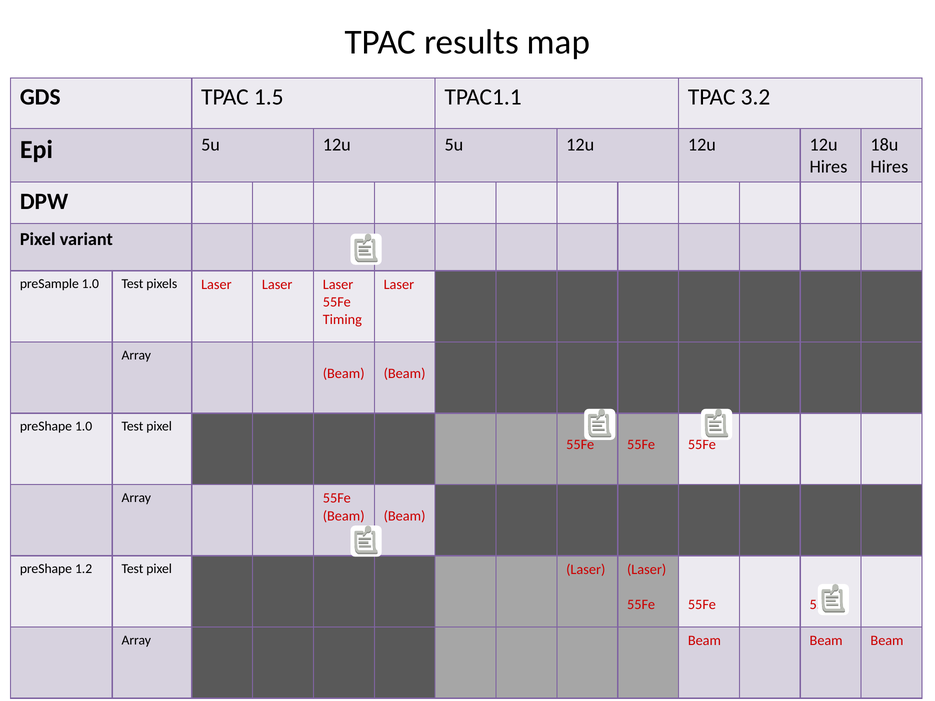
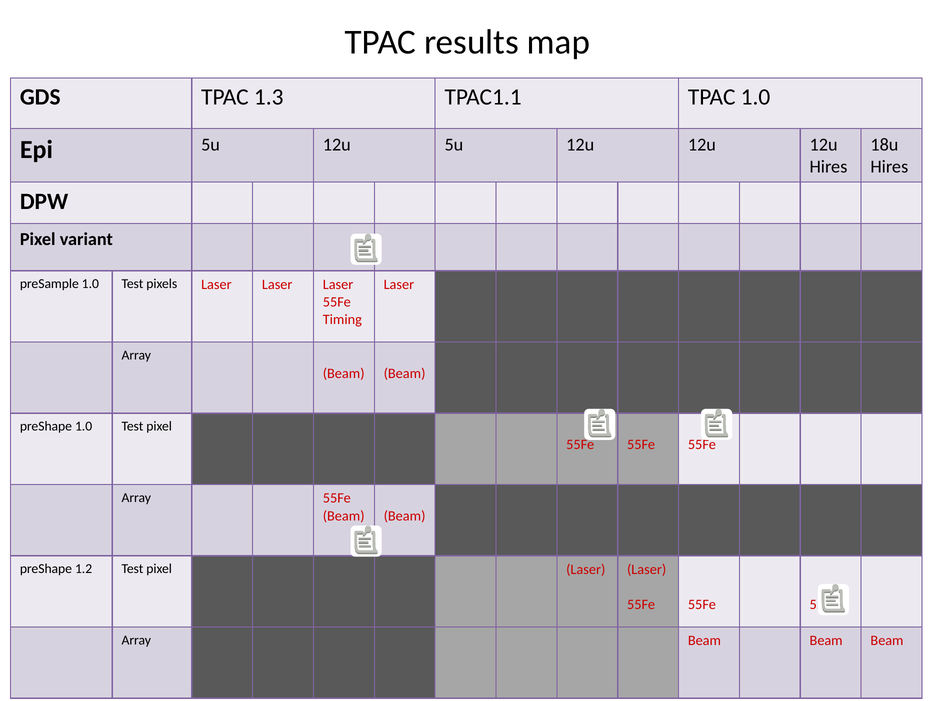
1.5: 1.5 -> 1.3 (269, 97)
TPAC 3.2: 3.2 -> 1.0 (756, 97)
